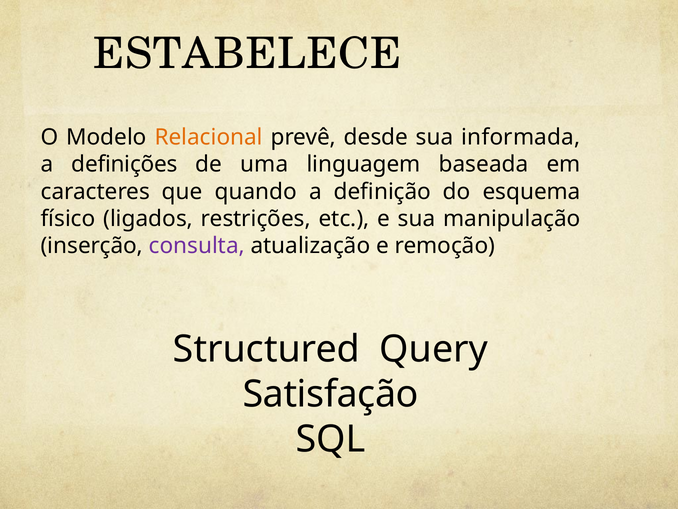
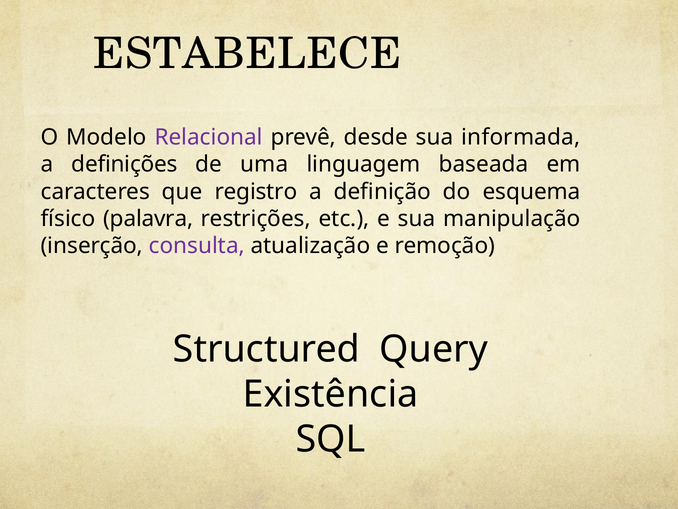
Relacional colour: orange -> purple (209, 137)
quando: quando -> registro (256, 191)
ligados: ligados -> palavra (148, 219)
Satisfação: Satisfação -> Existência (330, 394)
